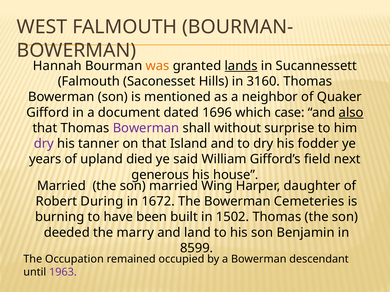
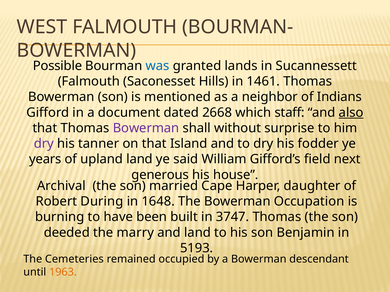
Hannah: Hannah -> Possible (57, 66)
was colour: orange -> blue (158, 66)
lands underline: present -> none (241, 66)
3160: 3160 -> 1461 (263, 81)
Quaker: Quaker -> Indians (339, 97)
1696: 1696 -> 2668 (217, 113)
case: case -> staff (290, 113)
upland died: died -> land (140, 159)
Married: Married -> Archival (61, 186)
Wing: Wing -> Cape (217, 186)
1672: 1672 -> 1648 (158, 202)
Cemeteries: Cemeteries -> Occupation (309, 202)
1502: 1502 -> 3747 (233, 217)
8599: 8599 -> 5193 (197, 249)
Occupation: Occupation -> Cemeteries (74, 259)
1963 colour: purple -> orange (63, 272)
